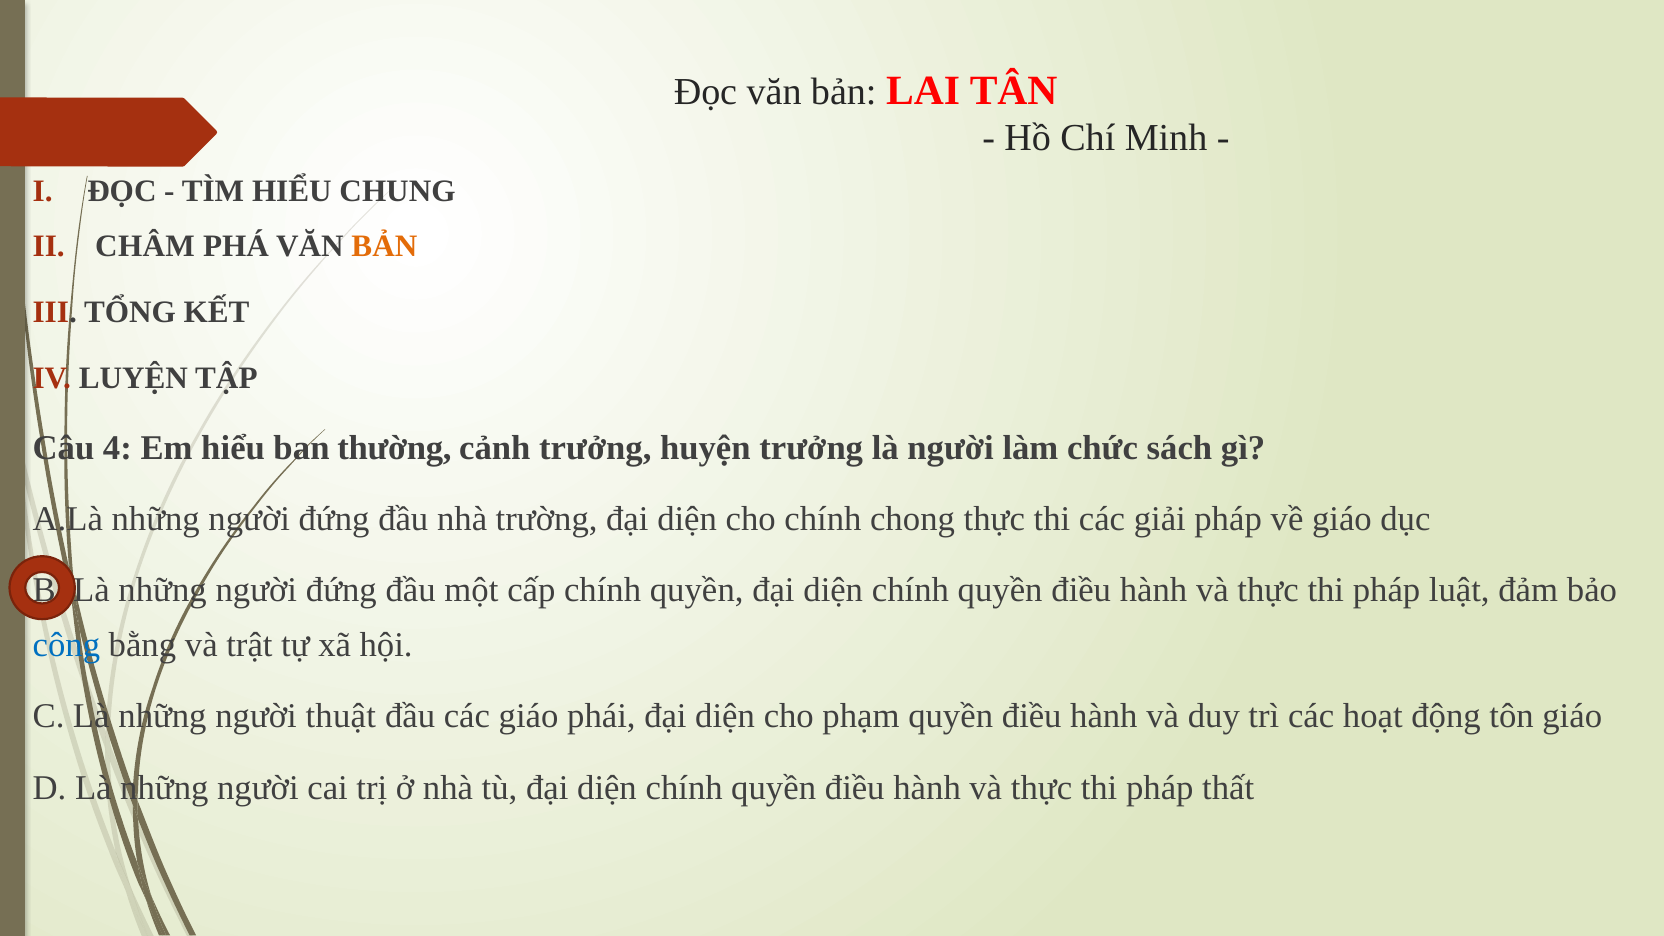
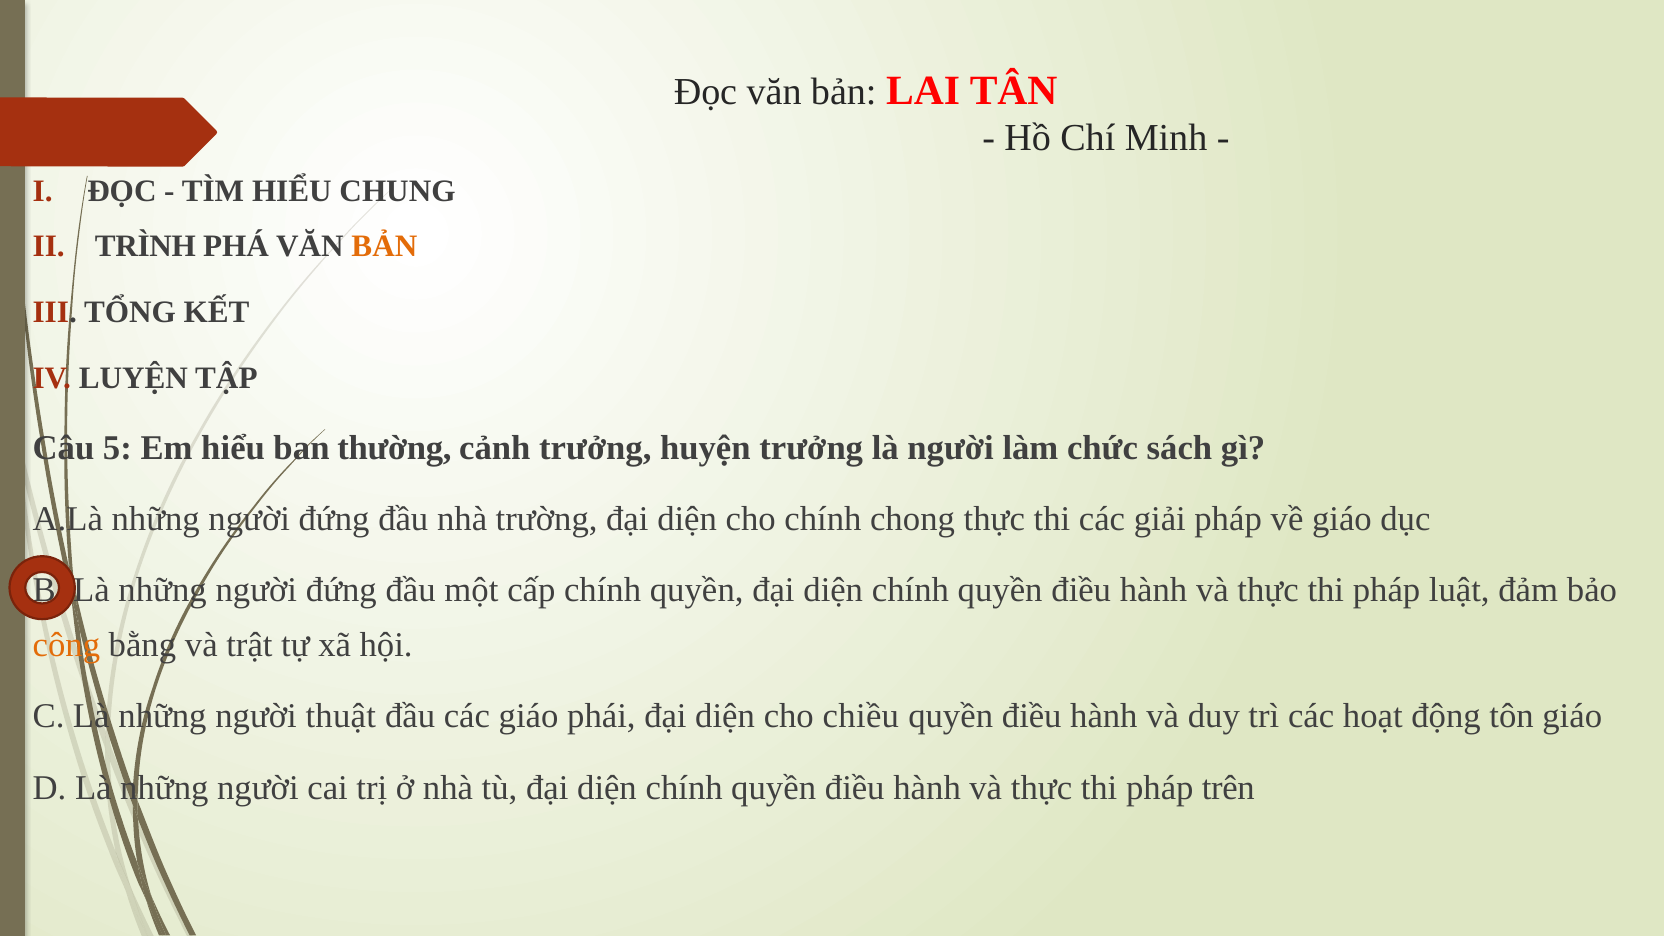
CHÂM: CHÂM -> TRÌNH (145, 246)
4: 4 -> 5 (117, 448)
công colour: blue -> orange (66, 645)
phạm: phạm -> chiều (861, 716)
thất: thất -> trên (1228, 788)
